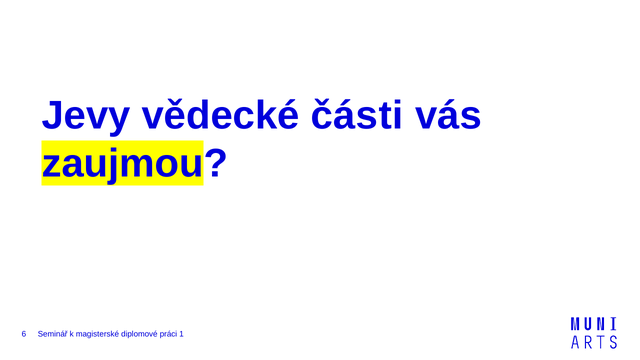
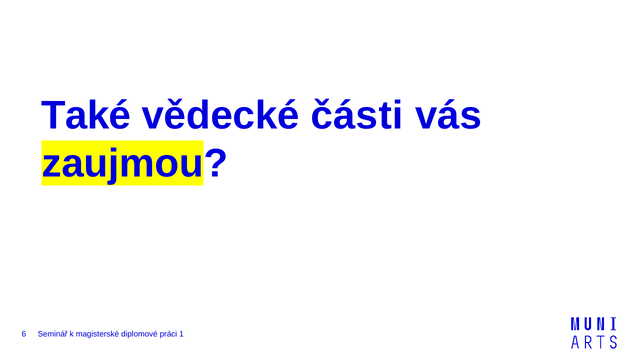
Jevy: Jevy -> Také (86, 116)
